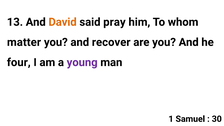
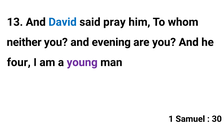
David colour: orange -> blue (63, 22)
matter: matter -> neither (24, 42)
recover: recover -> evening (111, 42)
